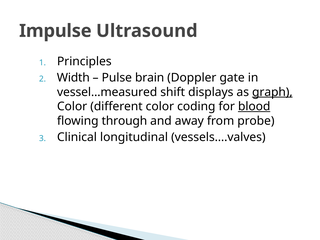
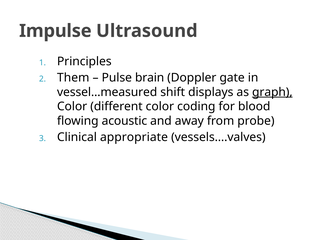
Width: Width -> Them (73, 78)
blood underline: present -> none (254, 106)
through: through -> acoustic (124, 121)
longitudinal: longitudinal -> appropriate (134, 137)
